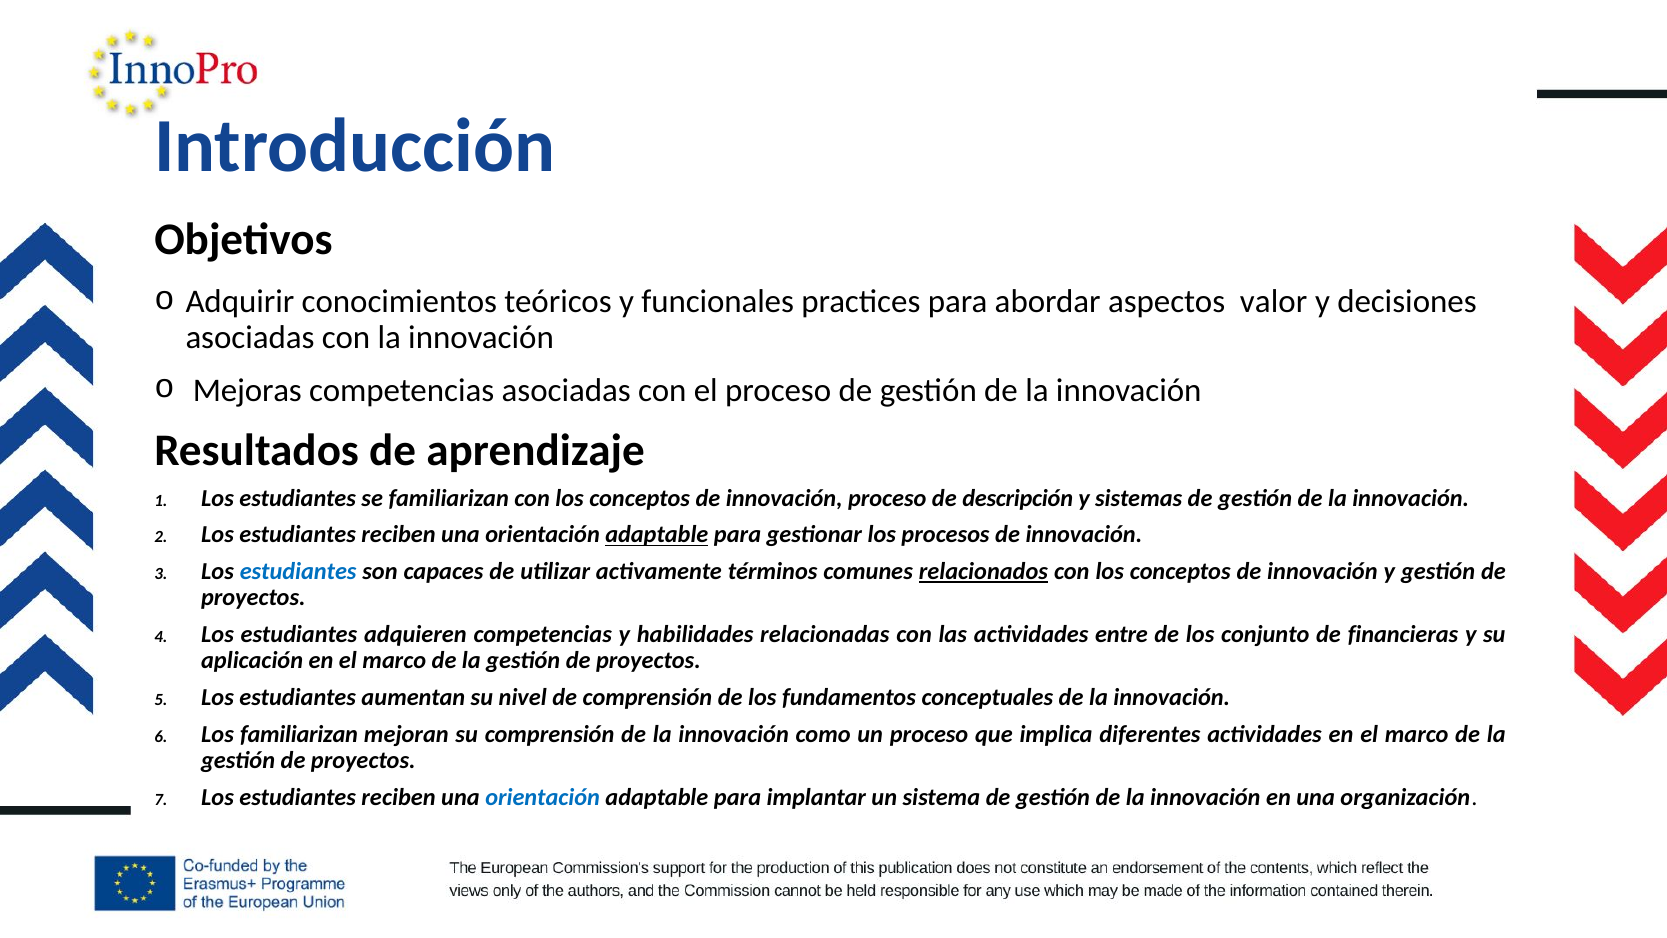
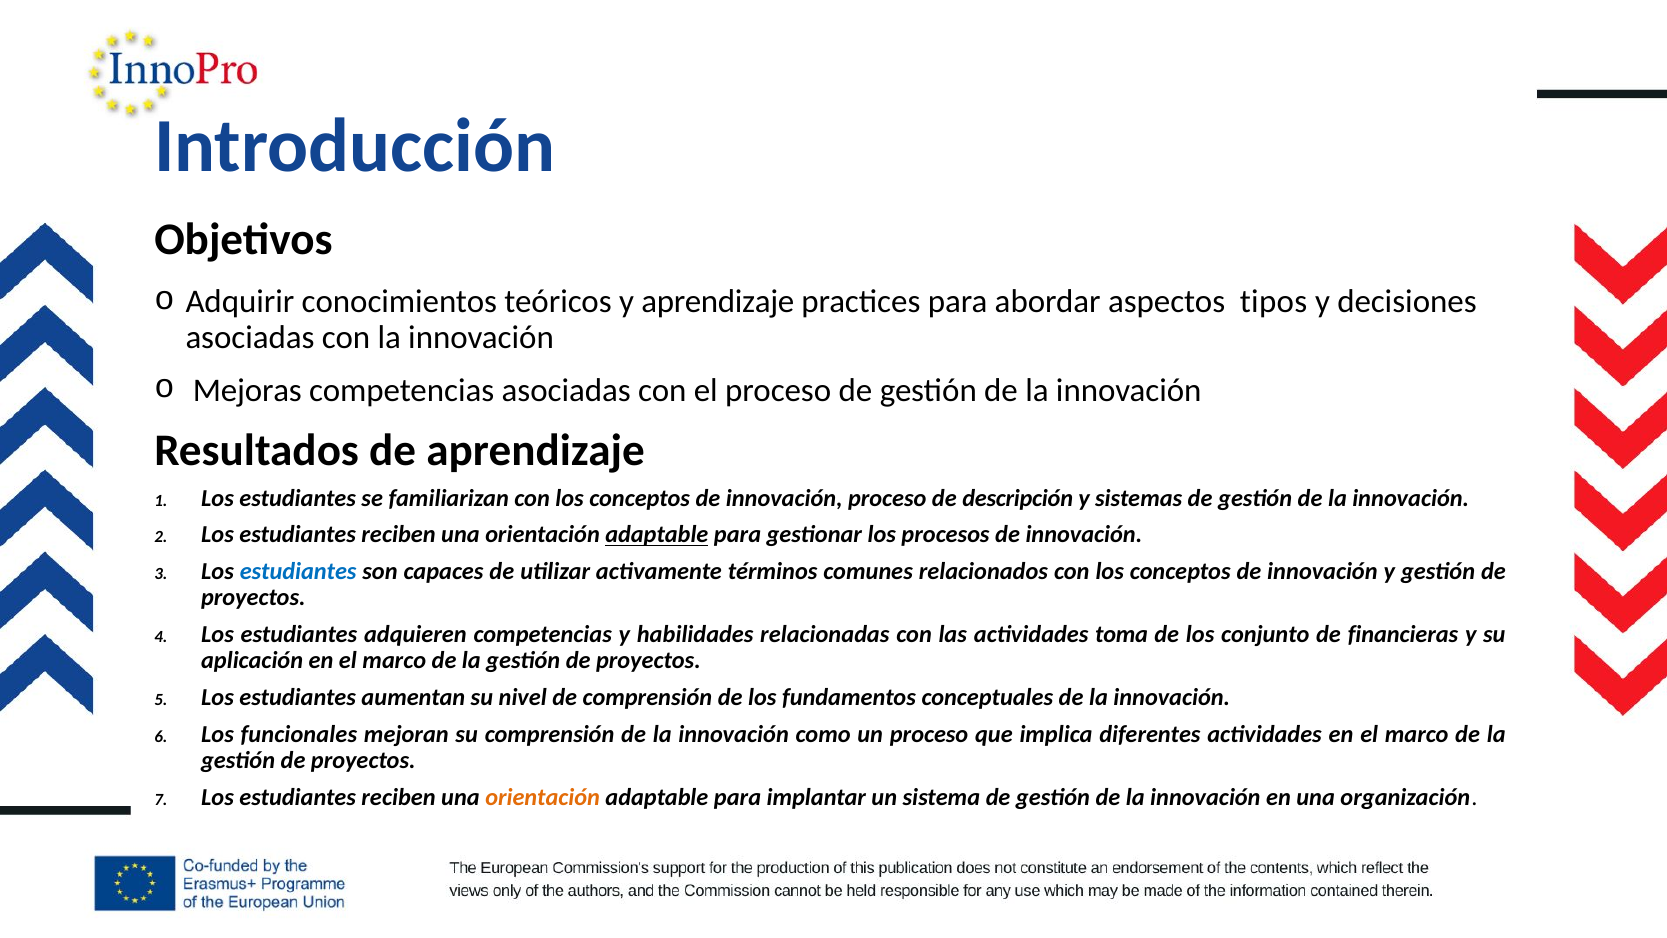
y funcionales: funcionales -> aprendizaje (718, 302)
valor: valor -> tipos (1274, 302)
relacionados underline: present -> none (983, 571)
entre: entre -> toma (1122, 634)
Los familiarizan: familiarizan -> funcionales (299, 734)
orientación colour: blue -> orange (543, 797)
